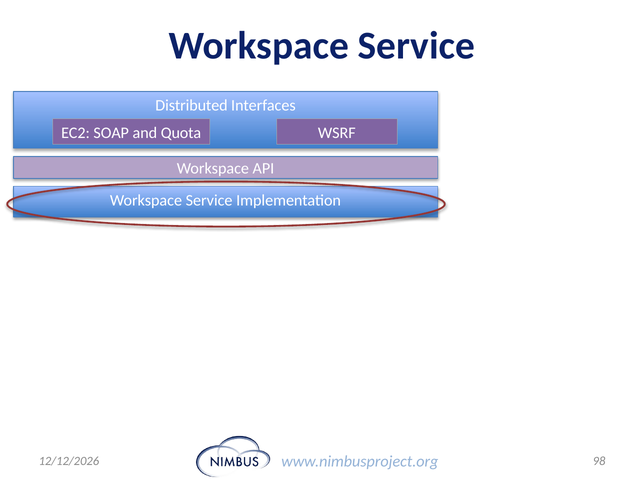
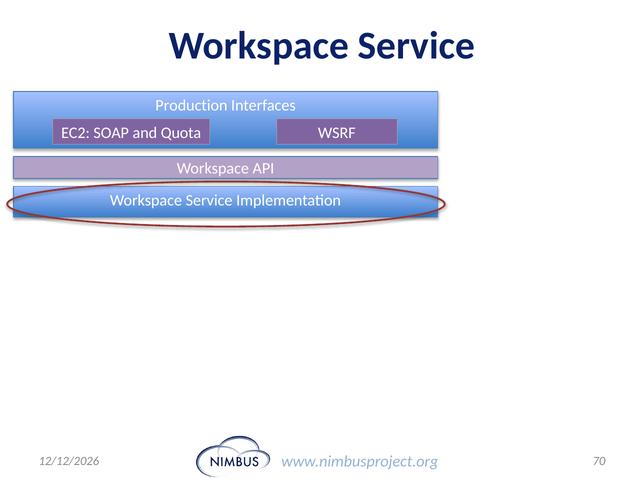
Distributed: Distributed -> Production (191, 105)
98: 98 -> 70 (599, 461)
